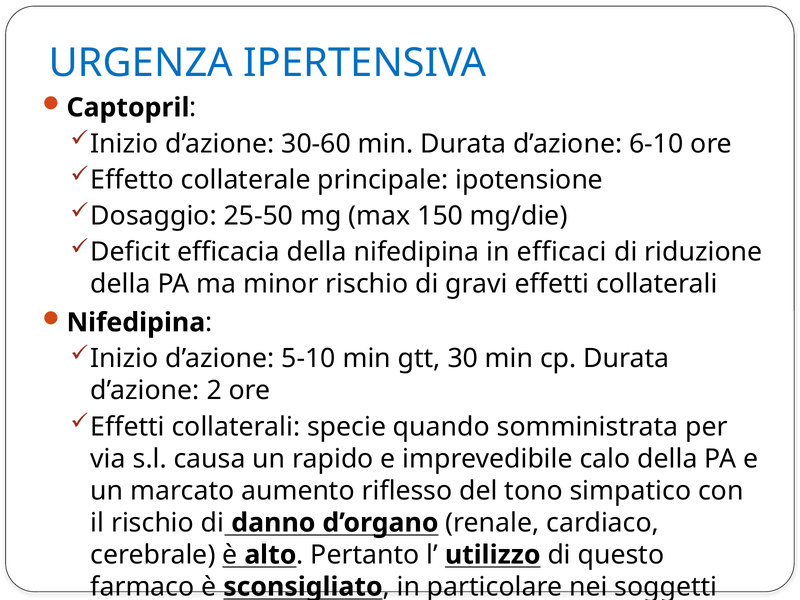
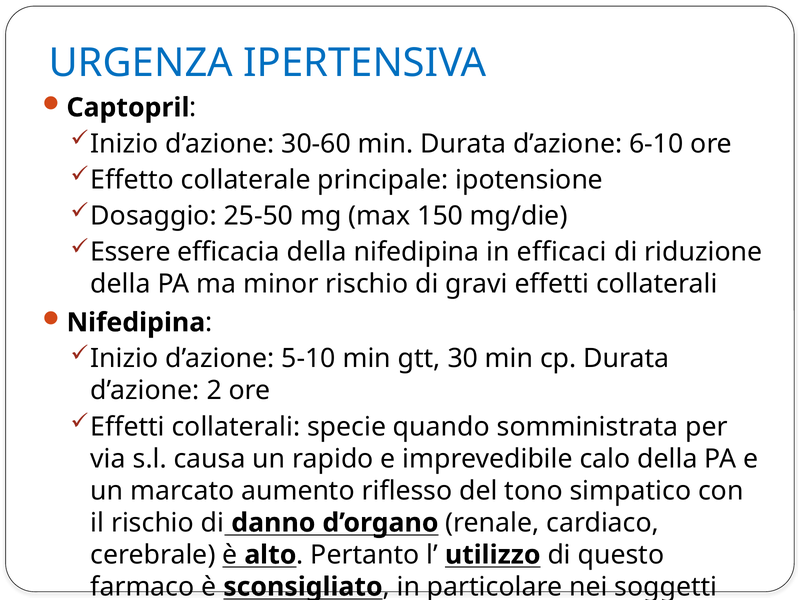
Deficit: Deficit -> Essere (130, 252)
